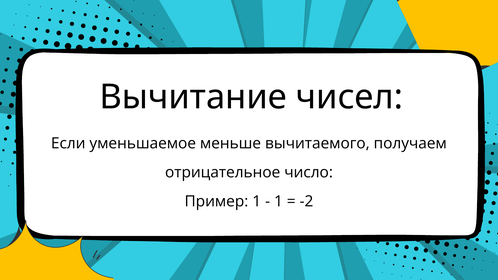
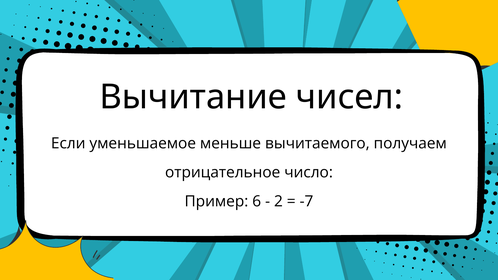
Пример 1: 1 -> 6 (257, 201)
1: 1 -> 2 (278, 201)
-2: -2 -> -7 (307, 201)
